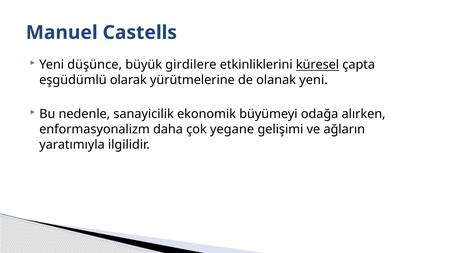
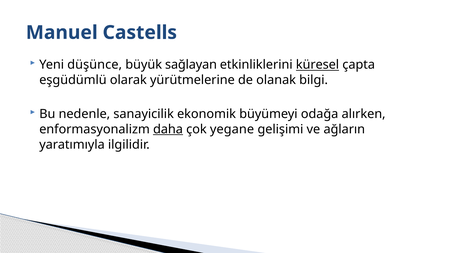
girdilere: girdilere -> sağlayan (191, 65)
olanak yeni: yeni -> bilgi (314, 80)
daha underline: none -> present (168, 129)
